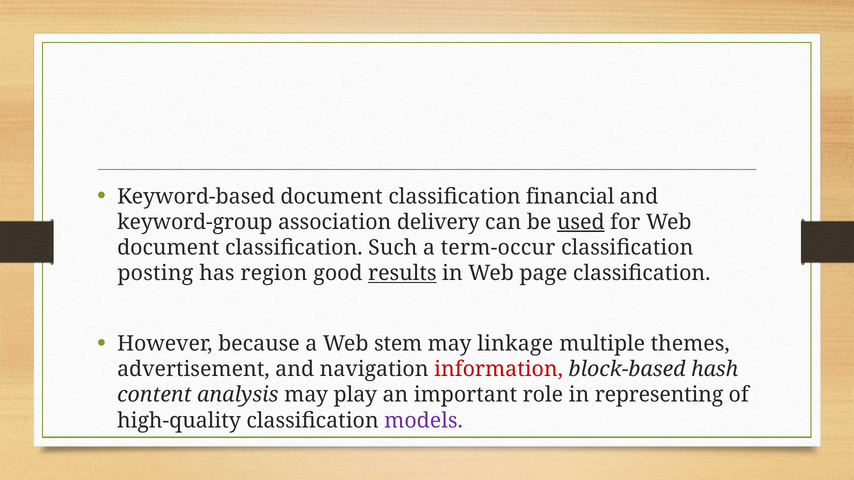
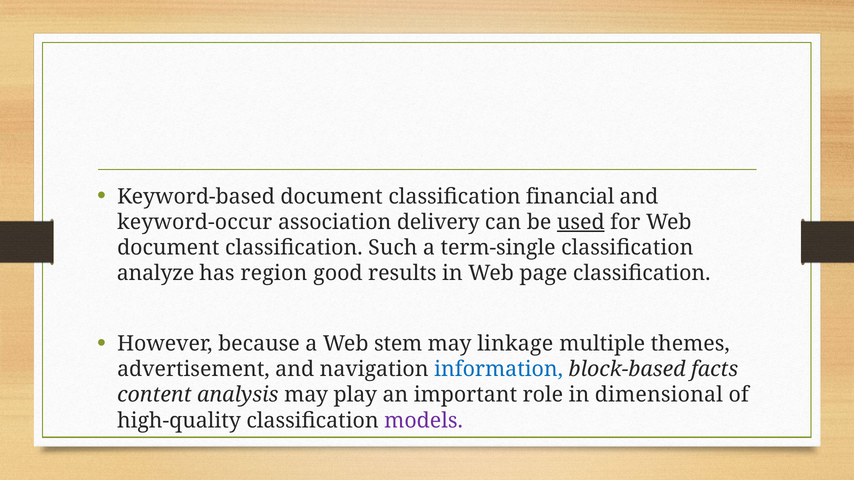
keyword-group: keyword-group -> keyword-occur (195, 222)
term-occur: term-occur -> term-single (498, 248)
posting: posting -> analyze (156, 273)
results underline: present -> none (402, 273)
information colour: red -> blue (499, 370)
hash: hash -> facts (715, 370)
representing: representing -> dimensional (659, 395)
